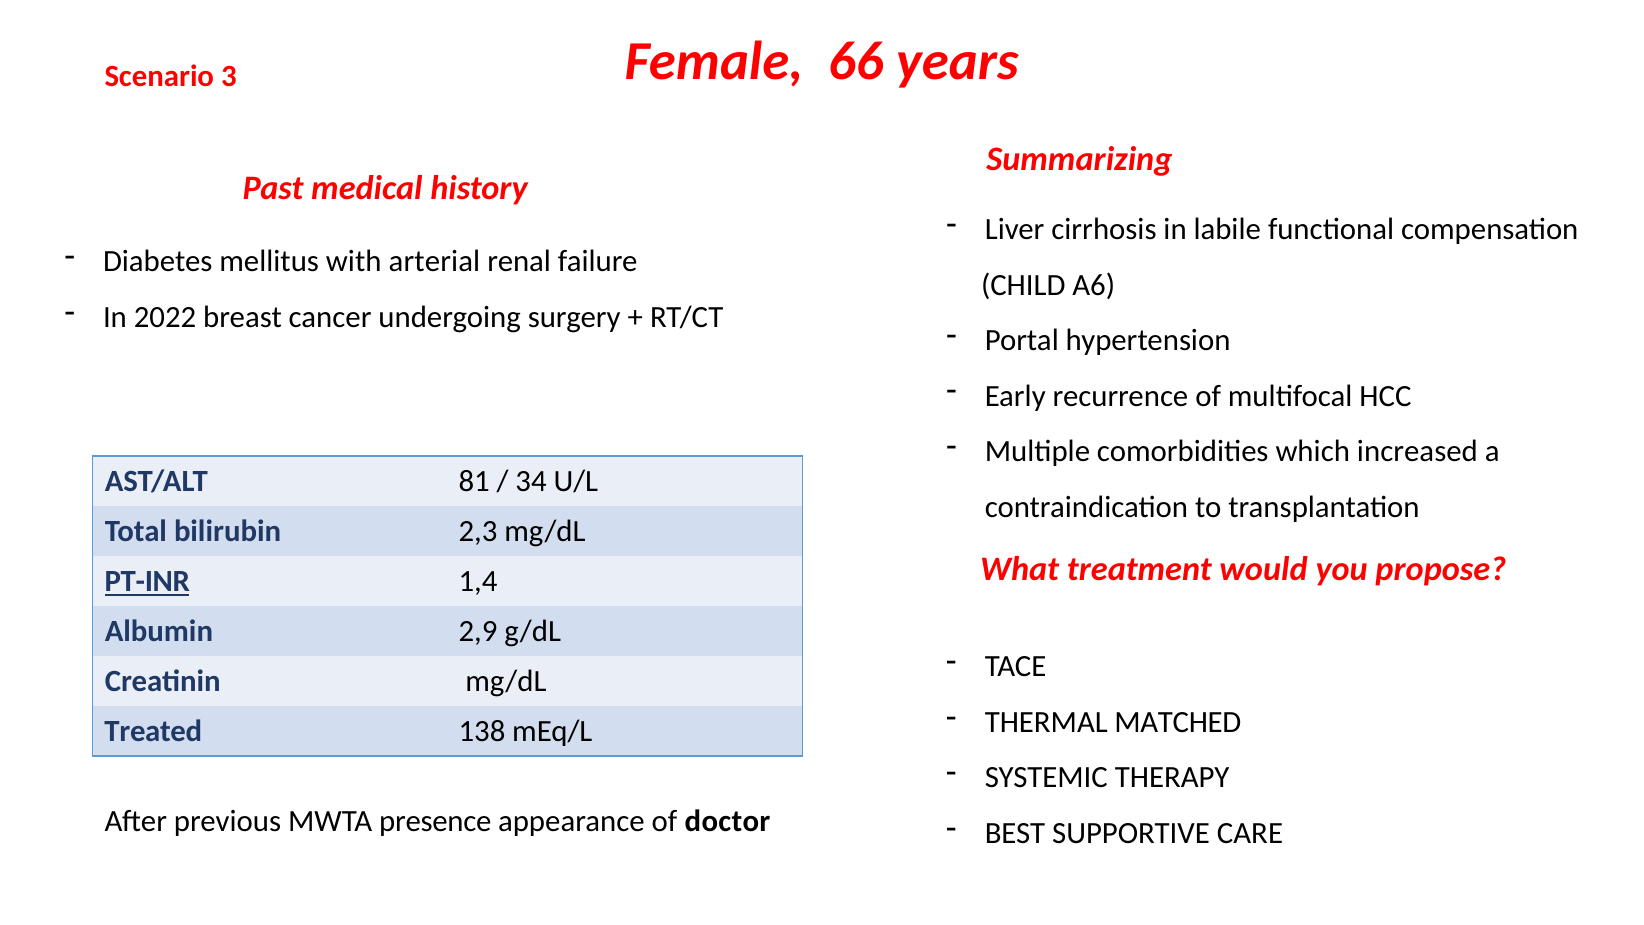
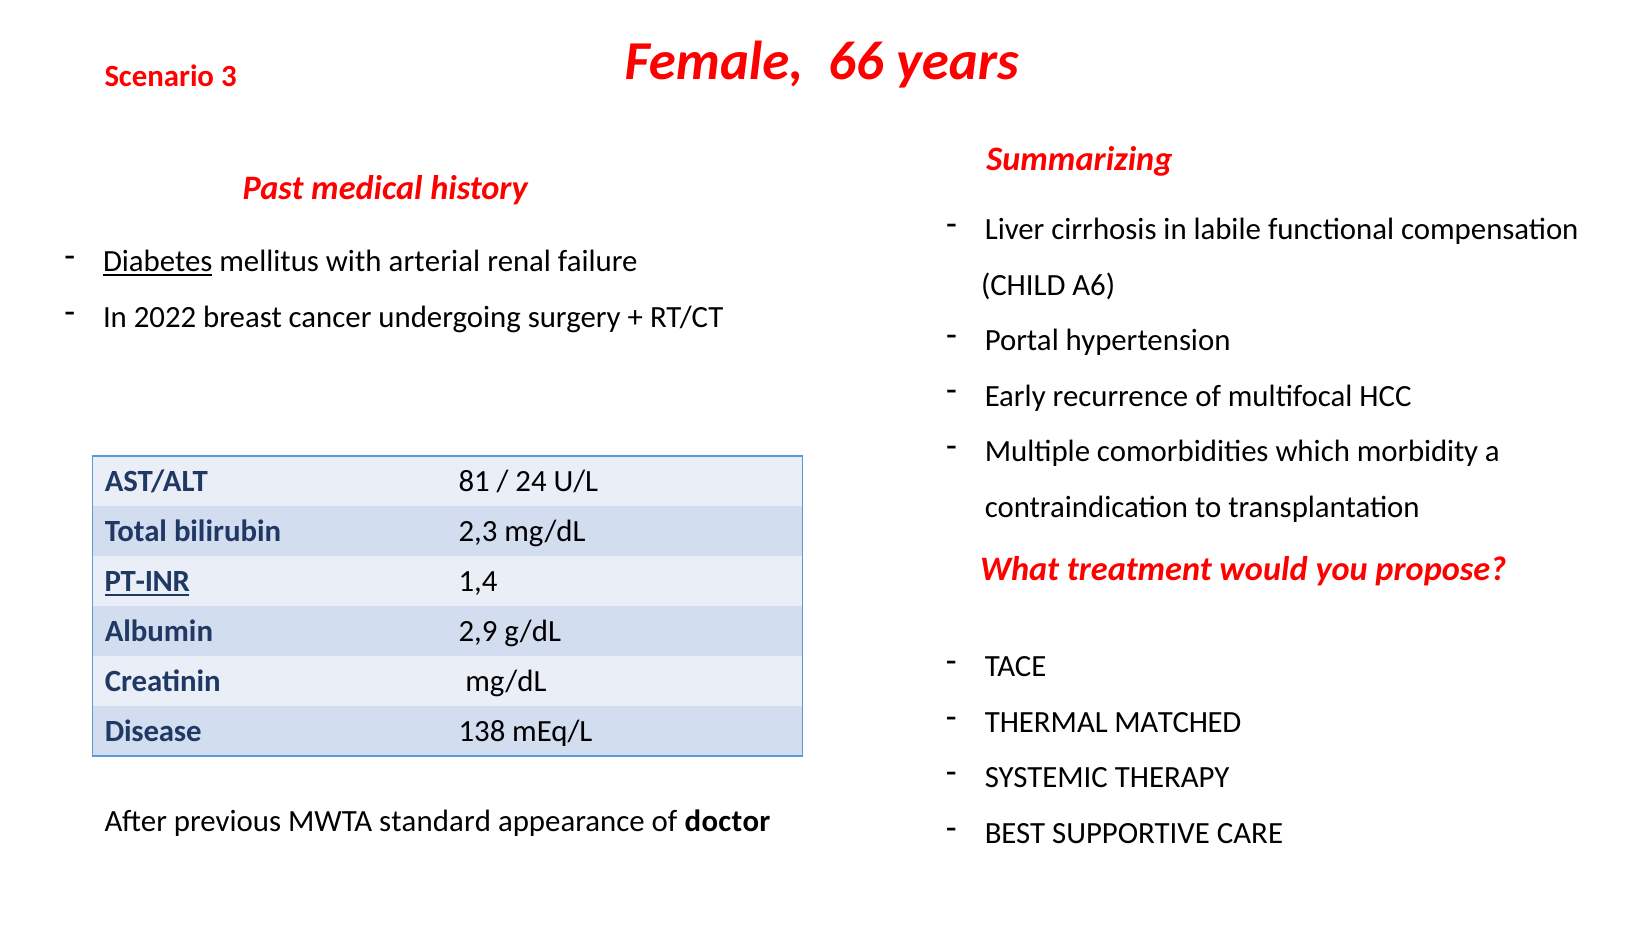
Diabetes underline: none -> present (158, 261)
increased: increased -> morbidity (1418, 451)
34: 34 -> 24 (531, 481)
Treated: Treated -> Disease (153, 731)
presence: presence -> standard (435, 821)
